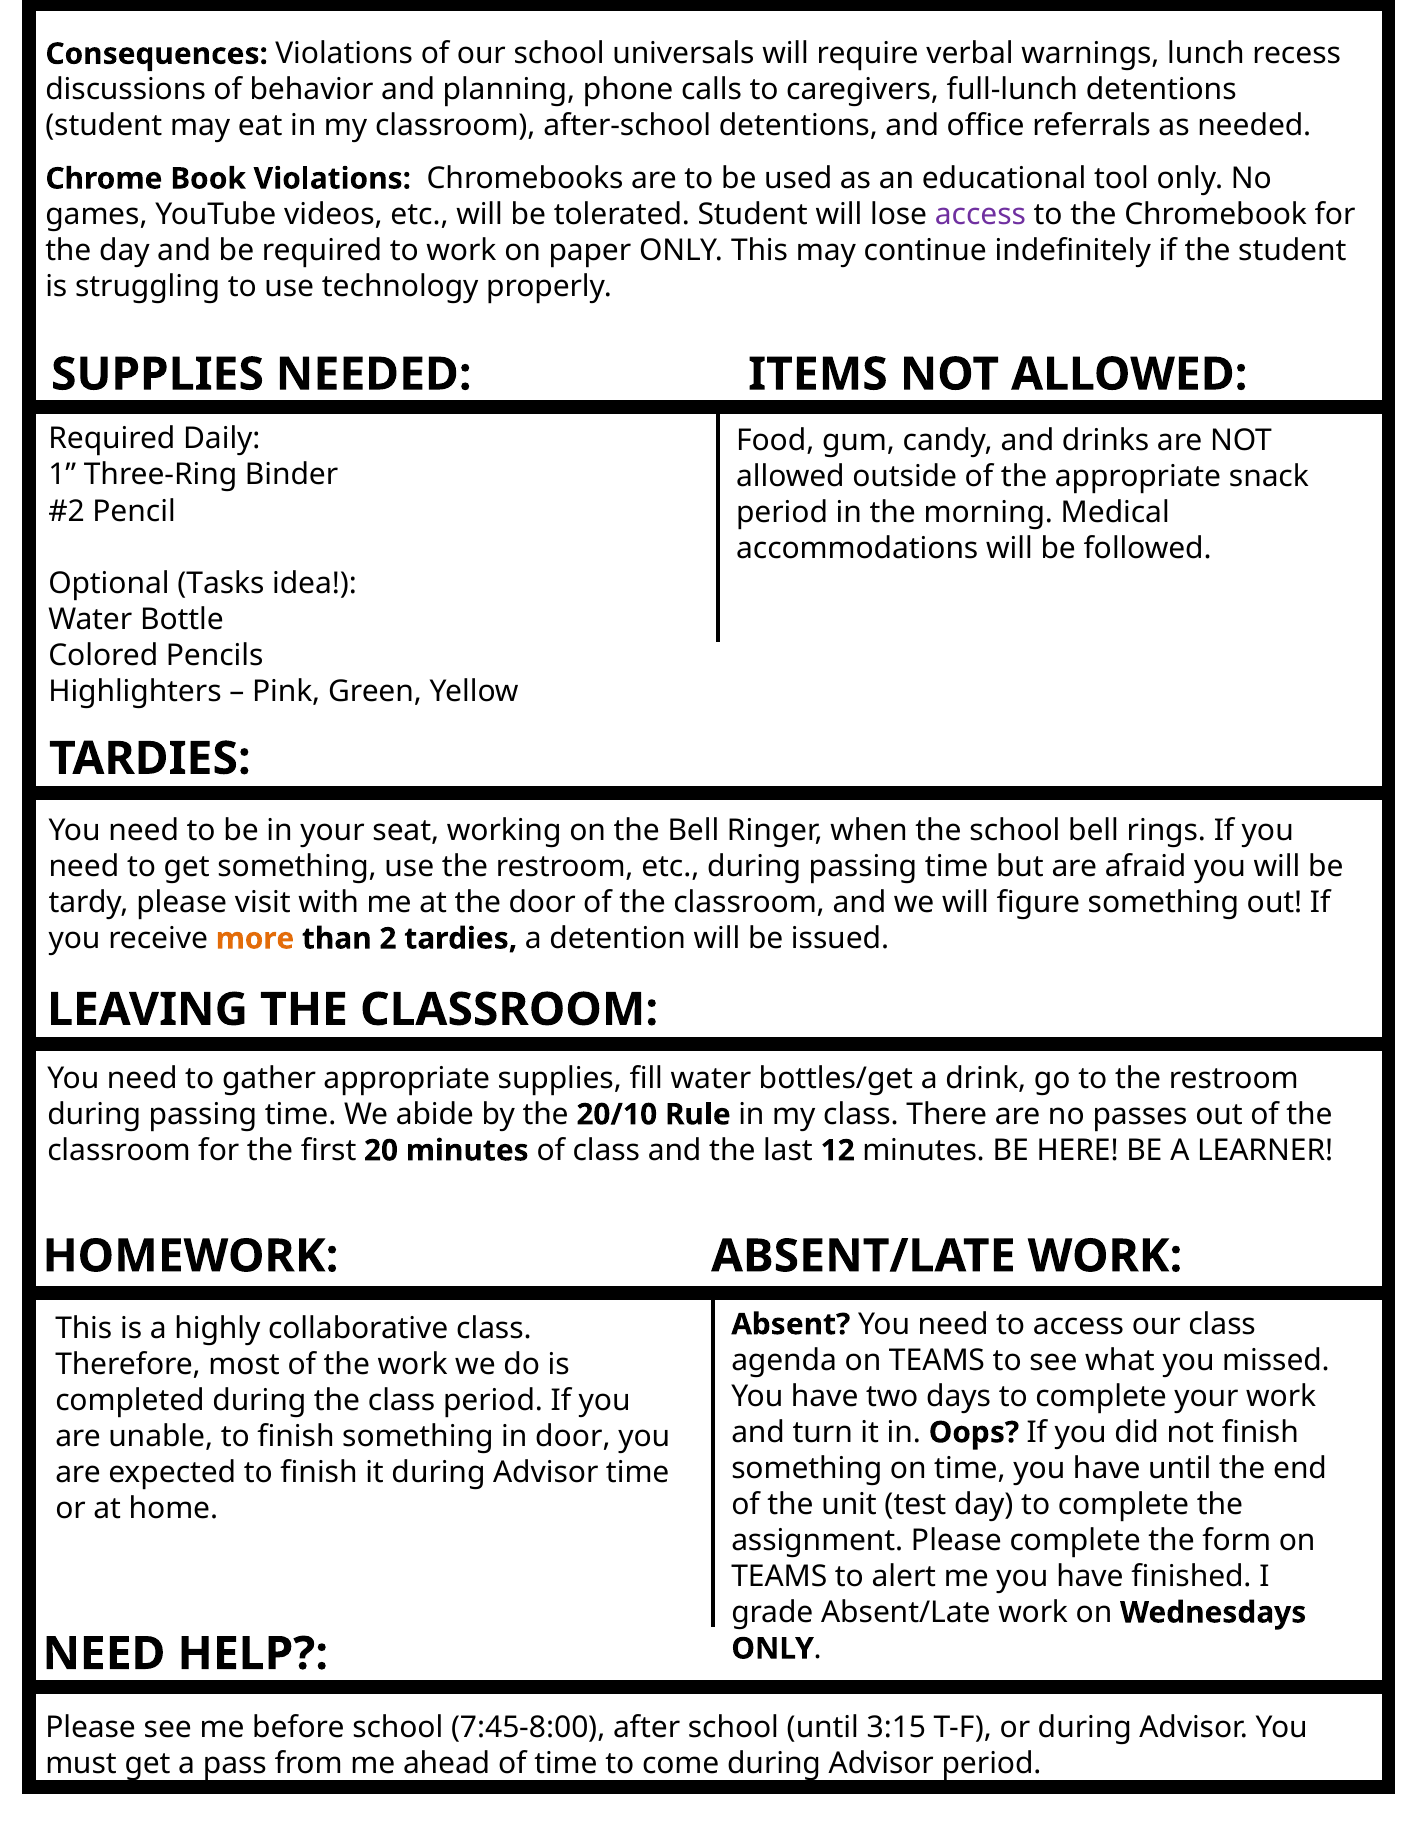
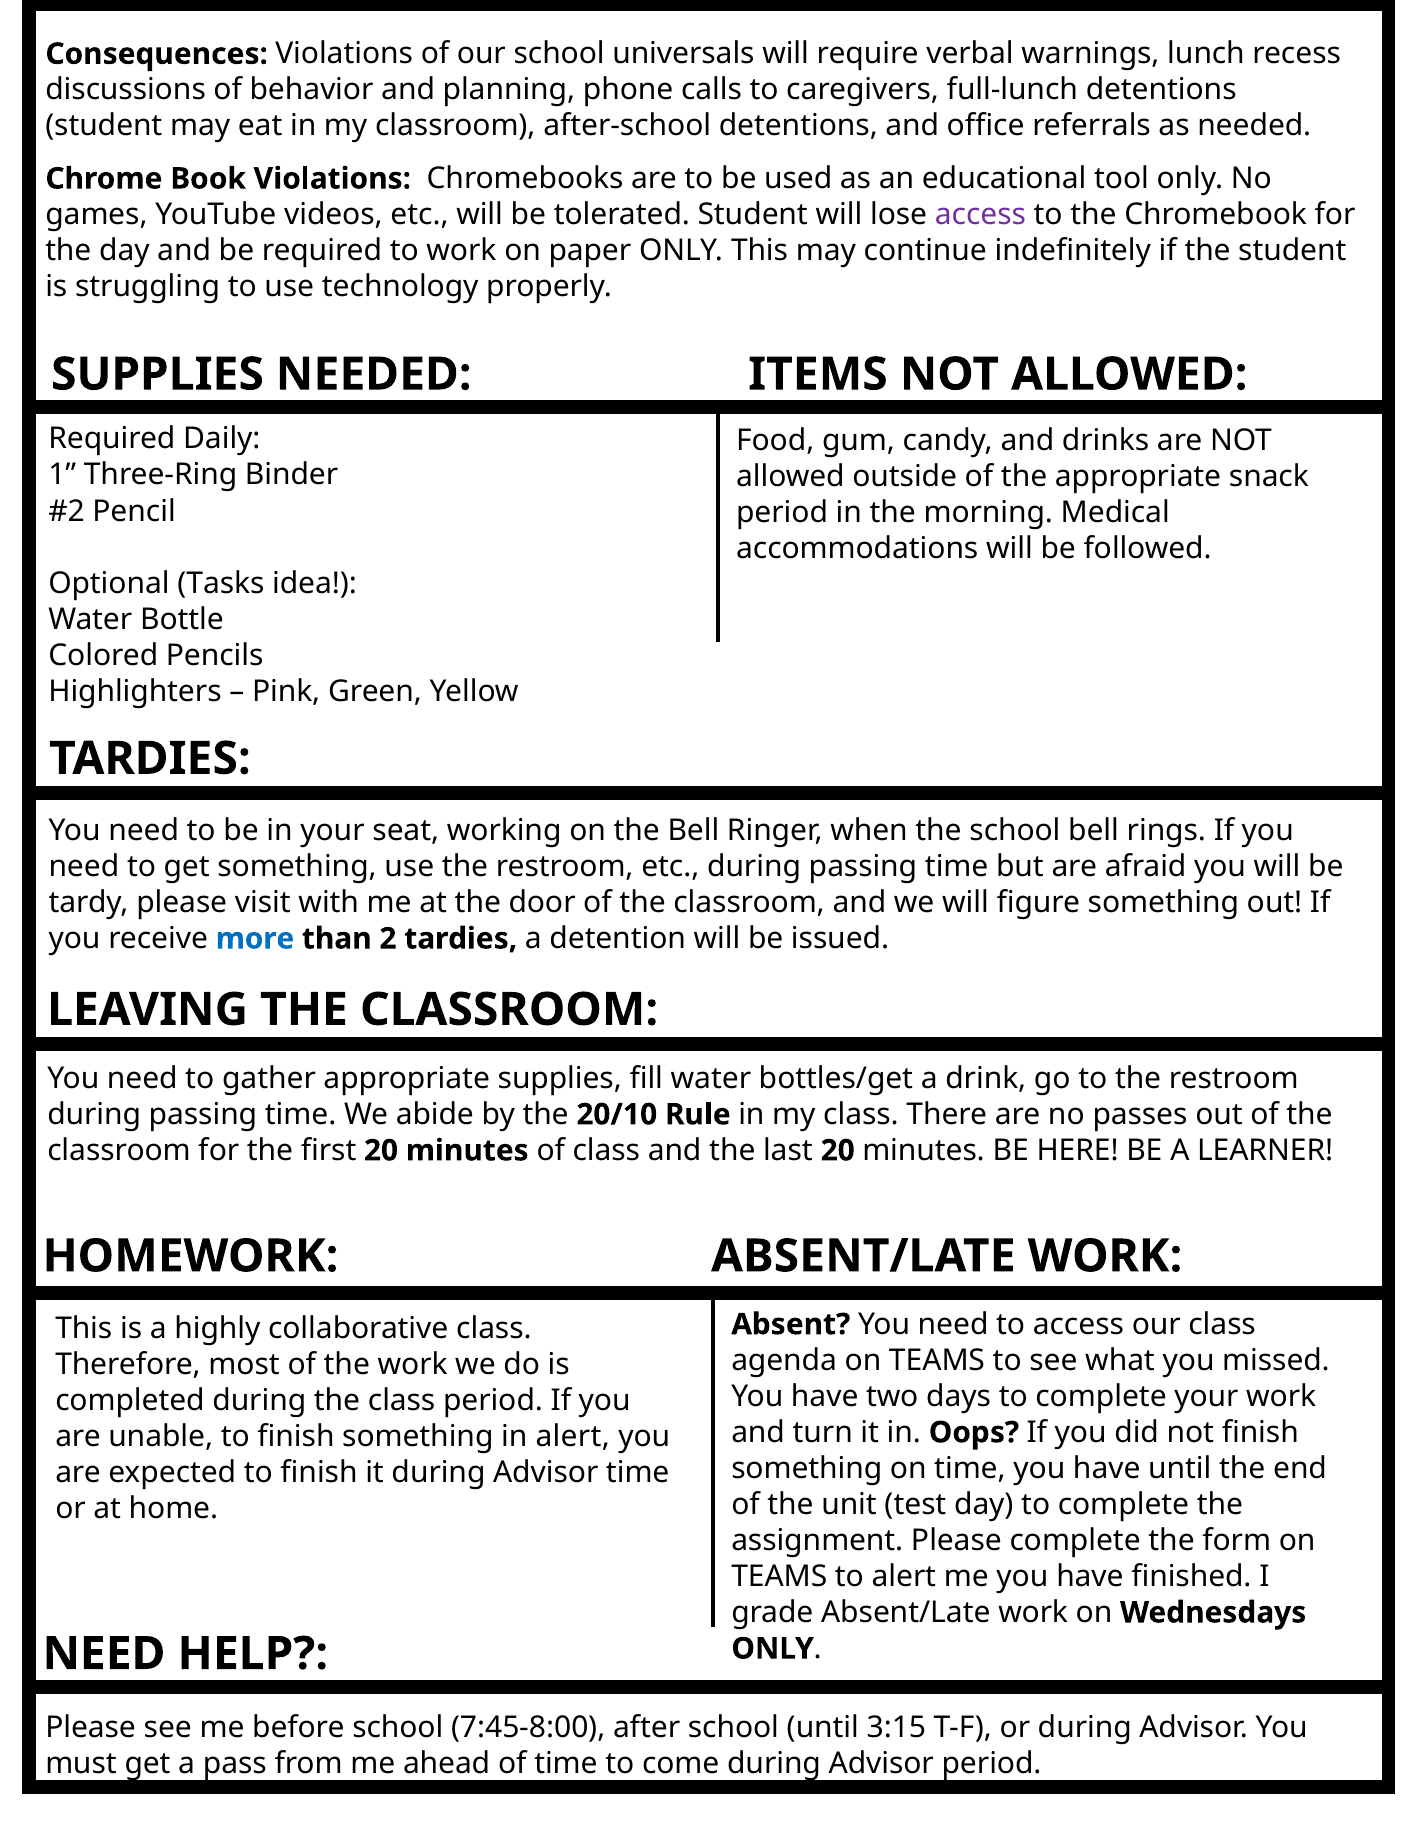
more colour: orange -> blue (255, 939)
last 12: 12 -> 20 (838, 1151)
in door: door -> alert (573, 1437)
